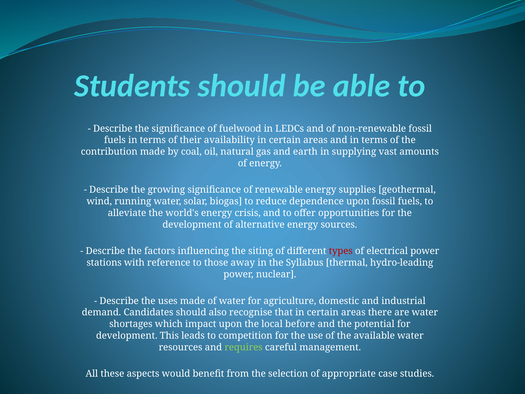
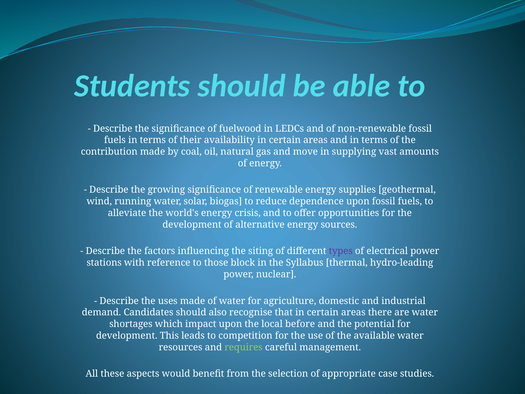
earth: earth -> move (305, 152)
types colour: red -> purple (341, 251)
away: away -> block (243, 263)
